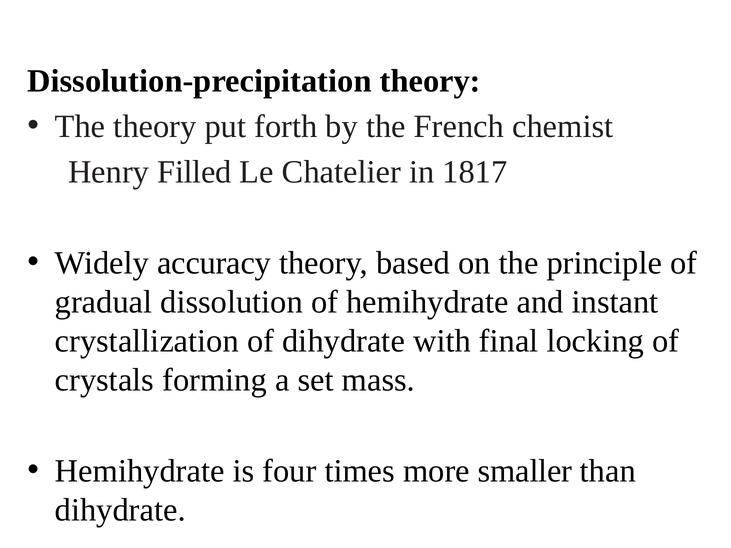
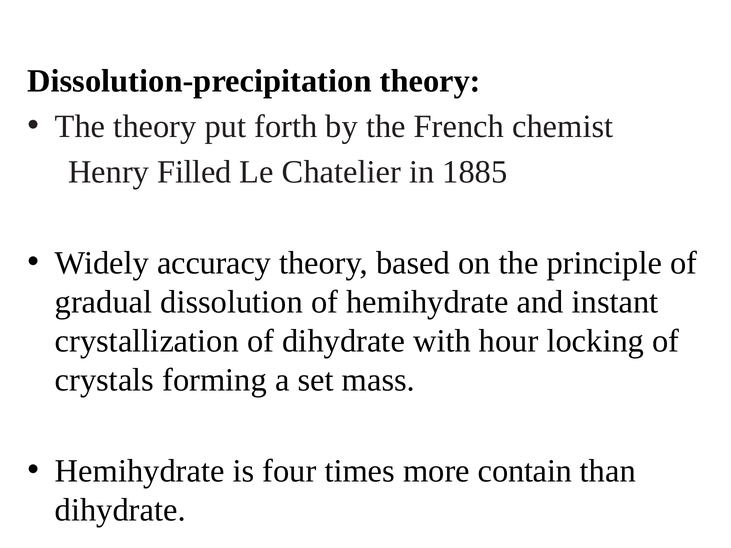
1817: 1817 -> 1885 (475, 172)
final: final -> hour (509, 341)
smaller: smaller -> contain (525, 471)
